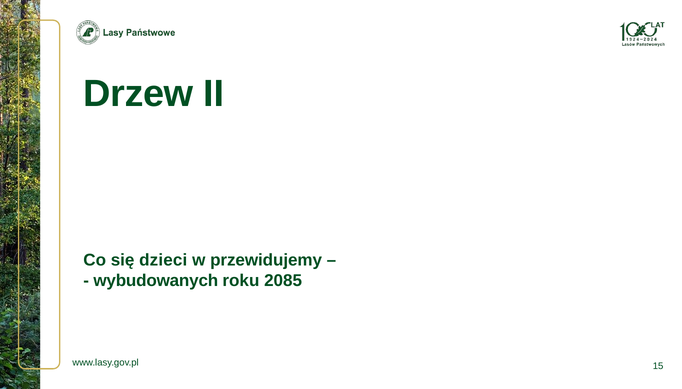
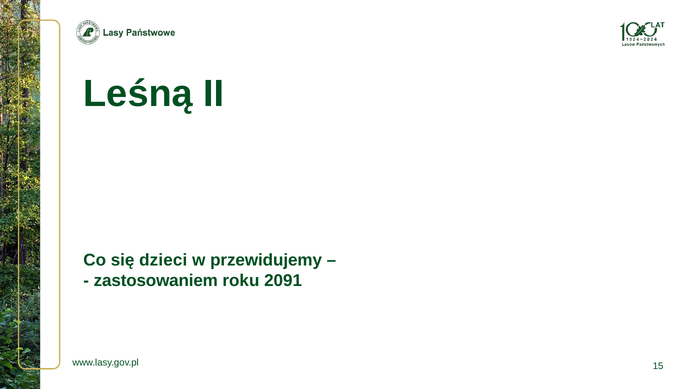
Drzew: Drzew -> Leśną (138, 94)
wybudowanych: wybudowanych -> zastosowaniem (156, 281)
2085: 2085 -> 2091 (283, 281)
